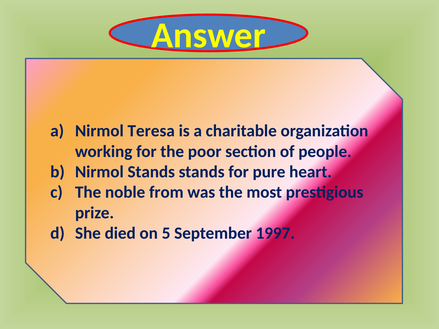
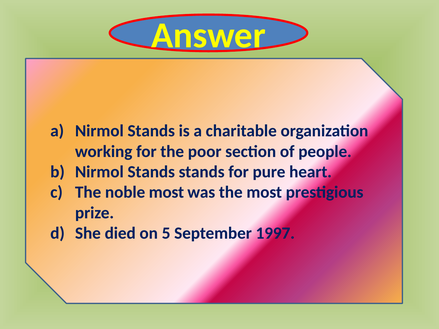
a Nirmol Teresa: Teresa -> Stands (151, 131)
noble from: from -> most (166, 193)
